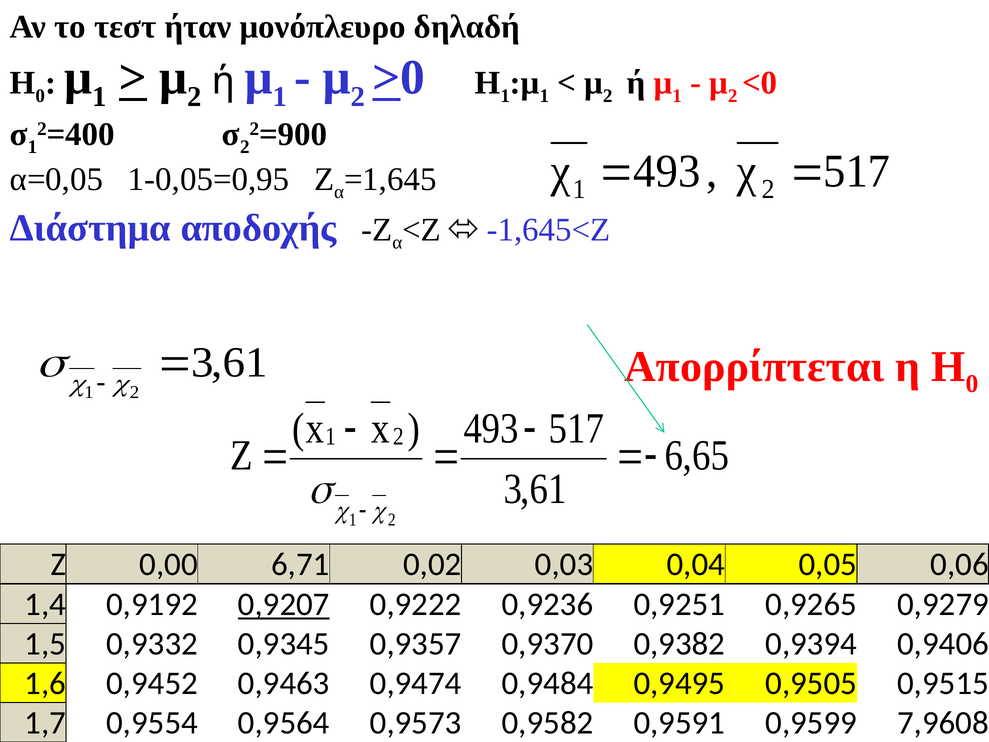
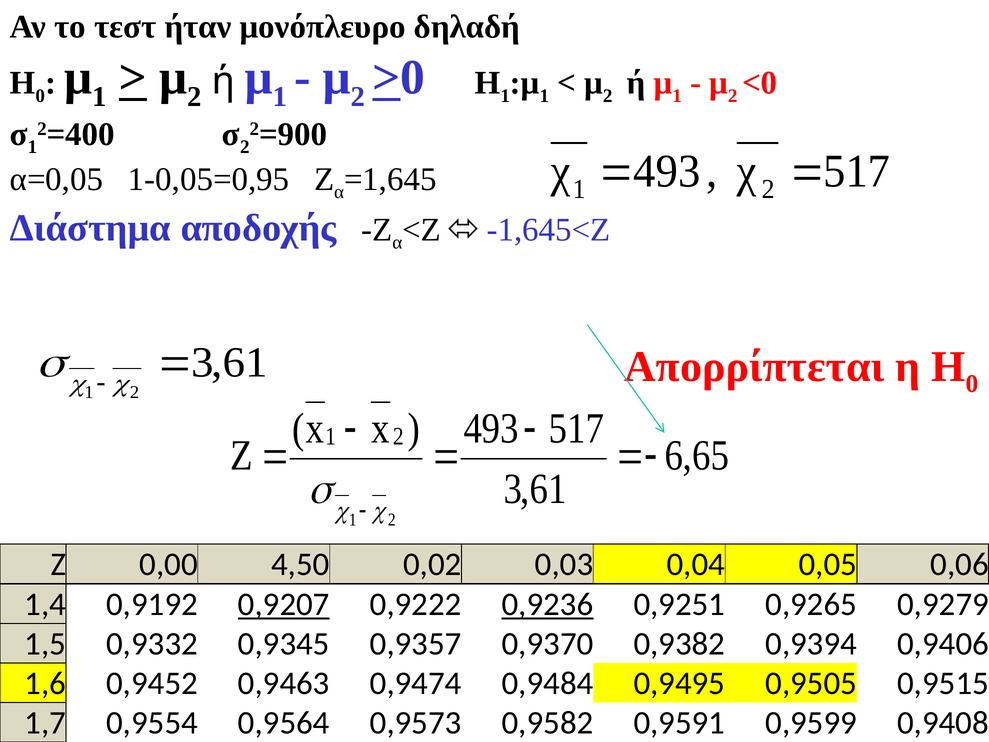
6,71: 6,71 -> 4,50 (300, 564)
0,9236 underline: none -> present (548, 604)
7,9608: 7,9608 -> 0,9408 (943, 723)
